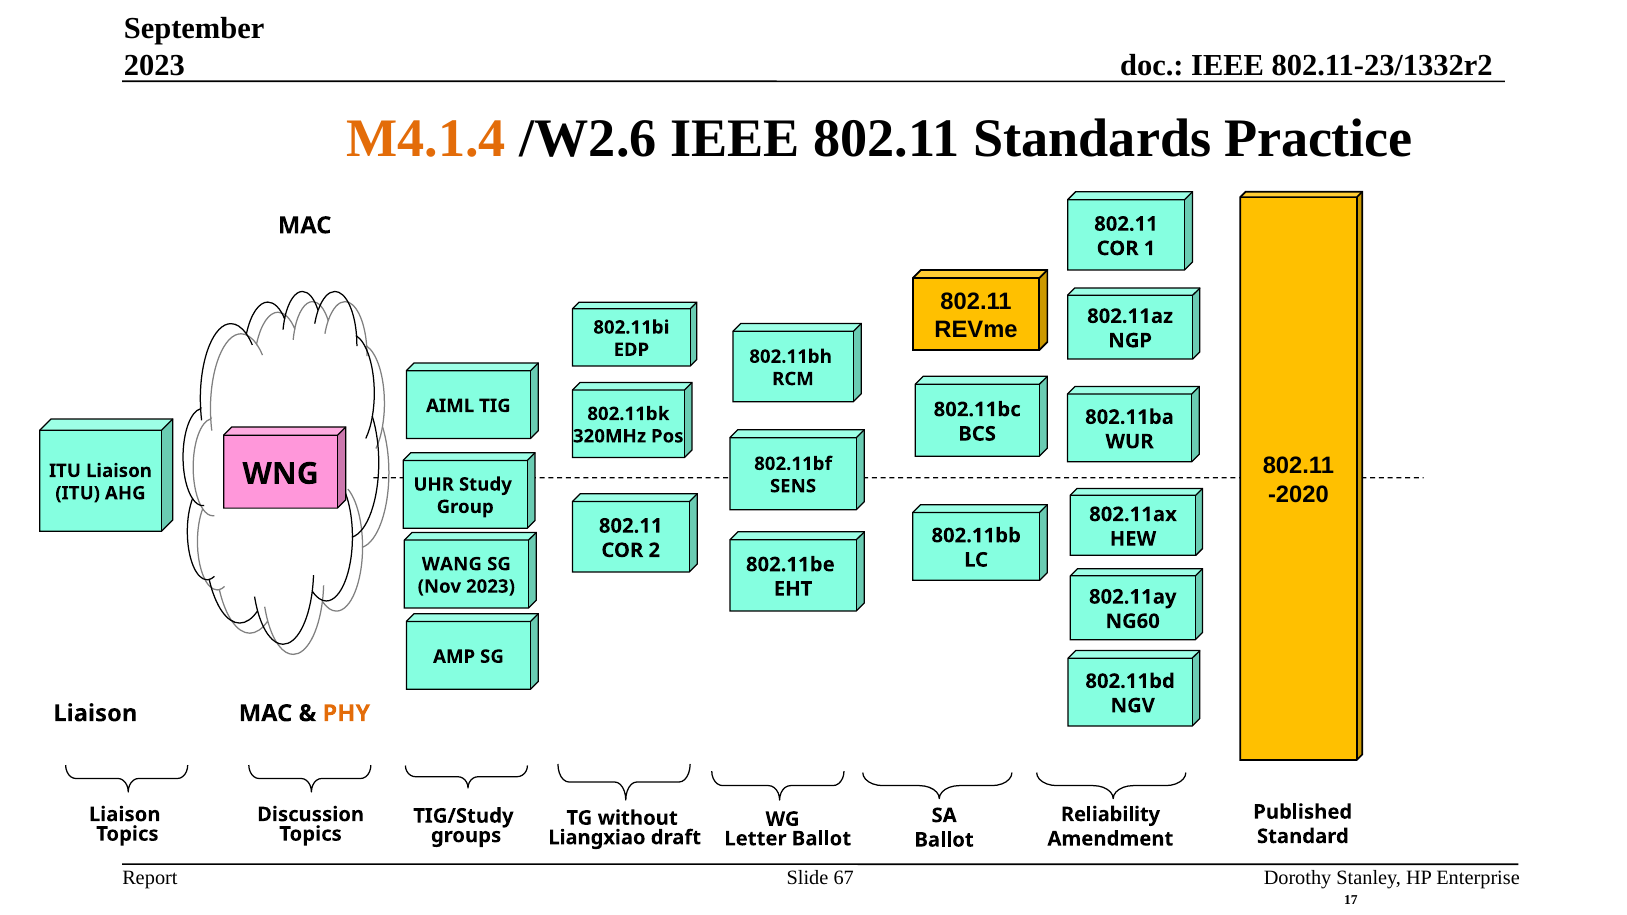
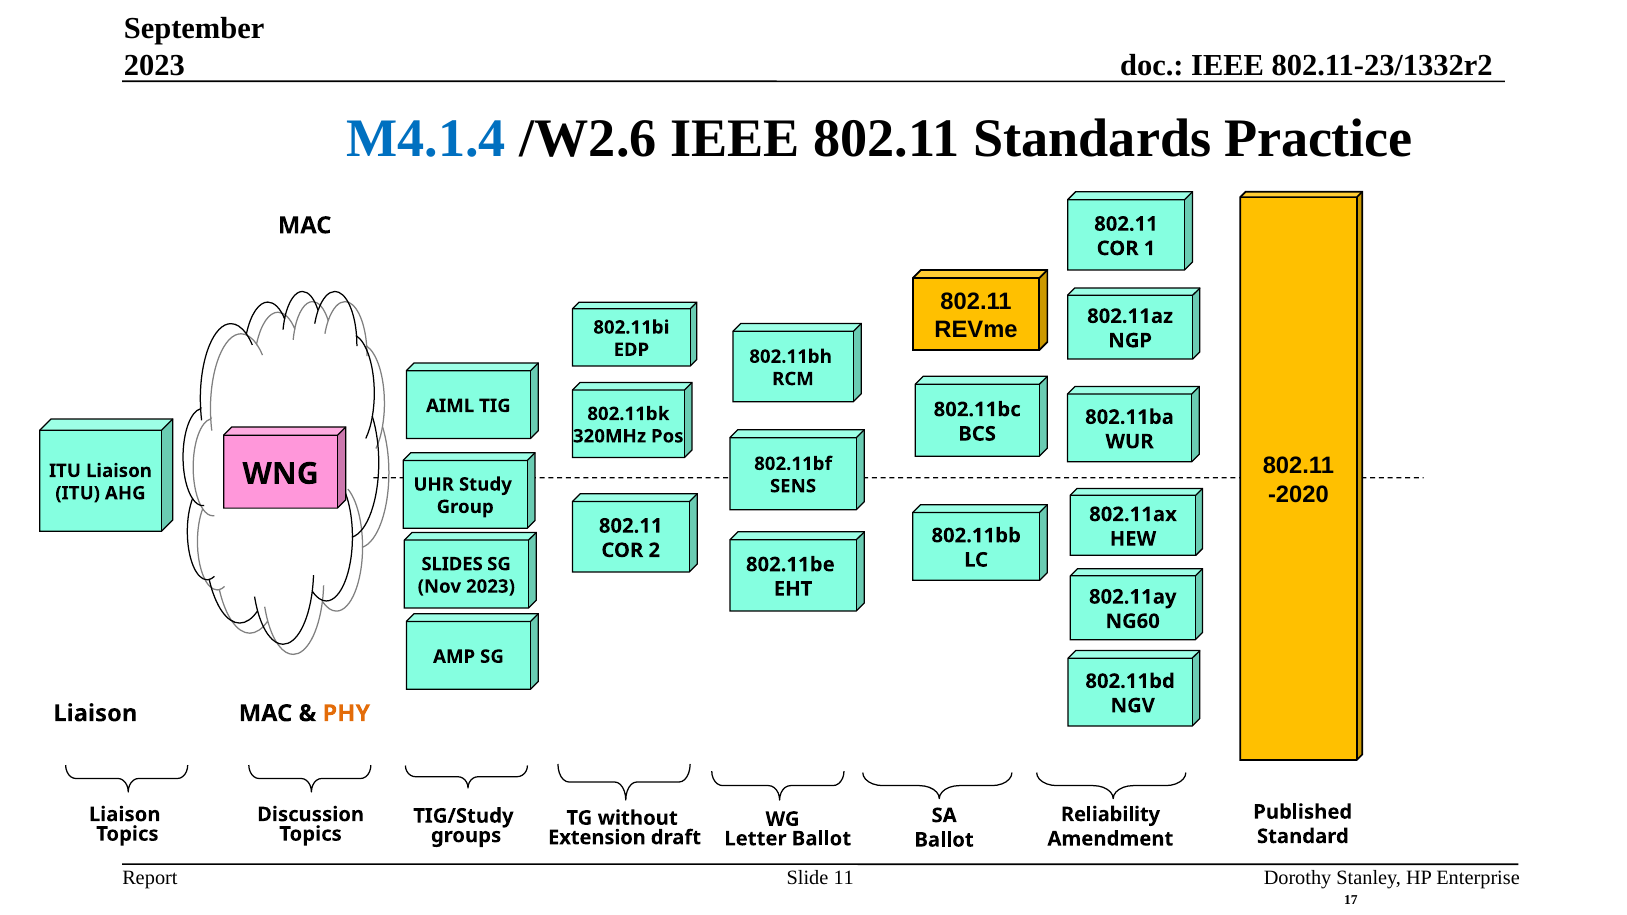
M4.1.4 colour: orange -> blue (426, 139)
WANG: WANG -> SLIDES (452, 564)
Liangxiao: Liangxiao -> Extension (597, 838)
67: 67 -> 11 (844, 878)
